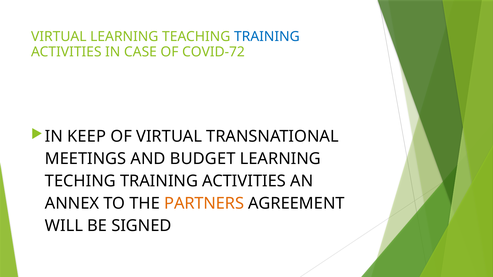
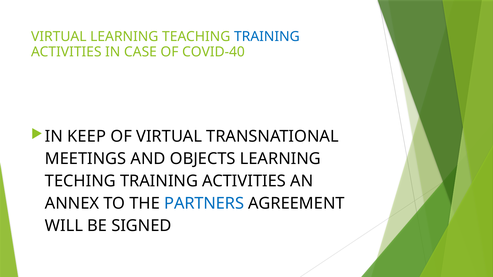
COVID-72: COVID-72 -> COVID-40 (213, 52)
BUDGET: BUDGET -> OBJECTS (203, 159)
PARTNERS colour: orange -> blue (204, 204)
